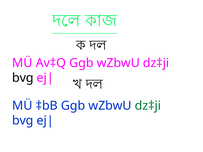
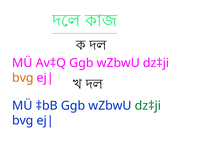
bvg colour: black -> orange (23, 78)
